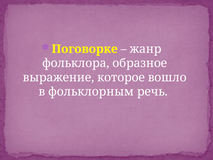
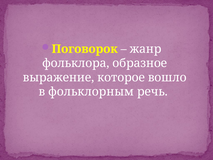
Поговорке: Поговорке -> Поговорок (85, 49)
